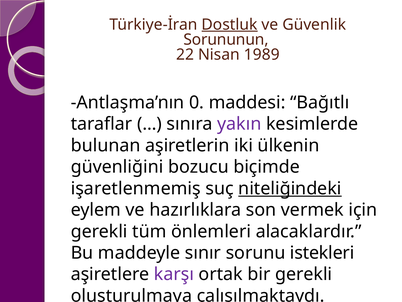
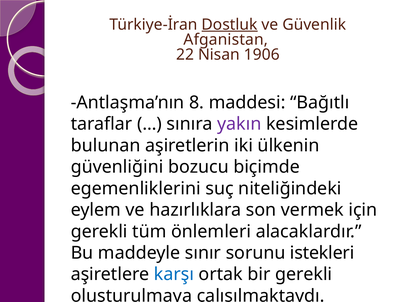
Sorununun: Sorununun -> Afganistan (226, 40)
1989: 1989 -> 1906 (262, 55)
0: 0 -> 8 (197, 102)
işaretlenmemiş: işaretlenmemiş -> egemenliklerini (136, 188)
niteliğindeki underline: present -> none (290, 188)
karşı colour: purple -> blue (174, 274)
